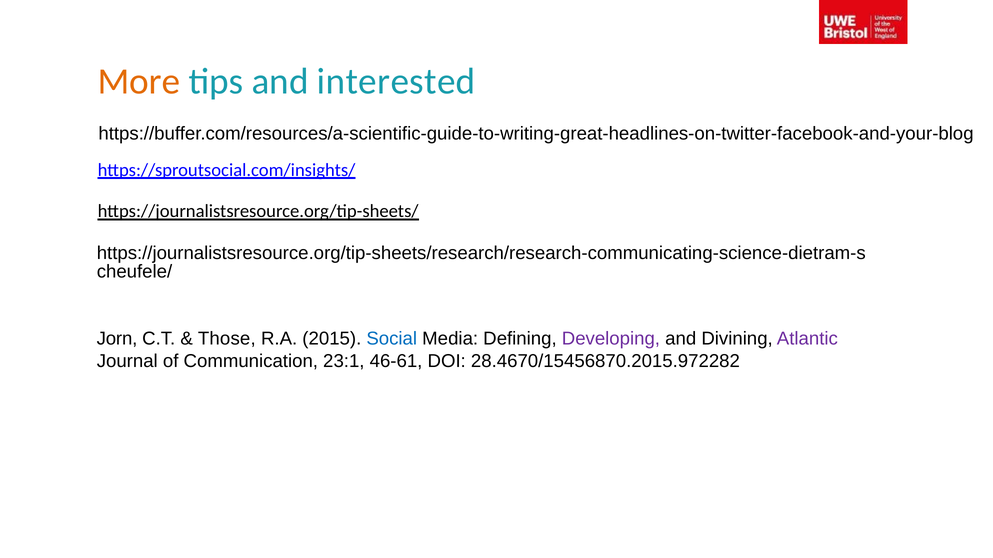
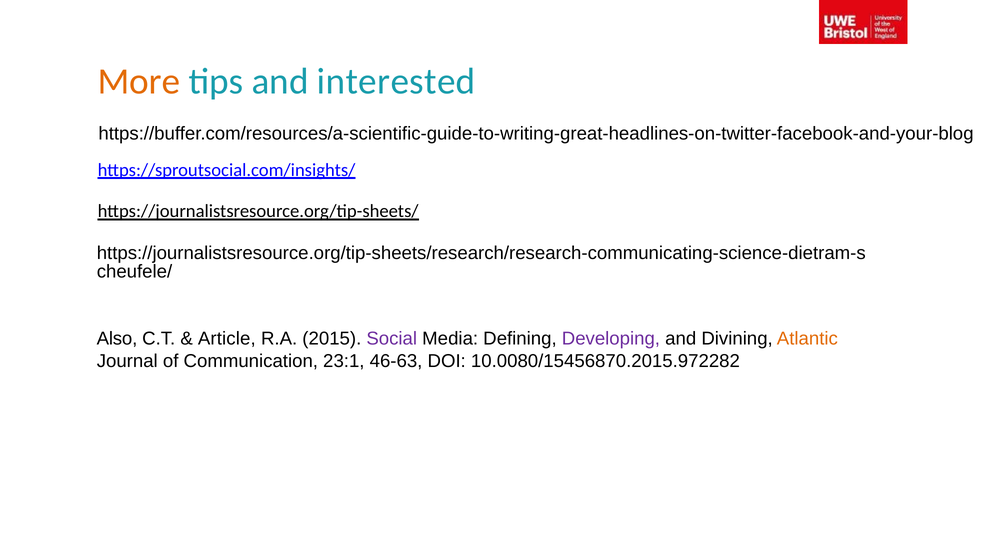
Jorn: Jorn -> Also (117, 339)
Those: Those -> Article (227, 339)
Social colour: blue -> purple (392, 339)
Atlantic colour: purple -> orange (807, 339)
46-61: 46-61 -> 46-63 (396, 361)
28.4670/15456870.2015.972282: 28.4670/15456870.2015.972282 -> 10.0080/15456870.2015.972282 (605, 361)
